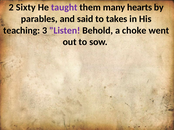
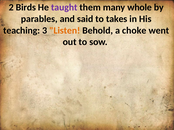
Sixty: Sixty -> Birds (26, 7)
hearts: hearts -> whole (140, 7)
Listen colour: purple -> orange (65, 31)
